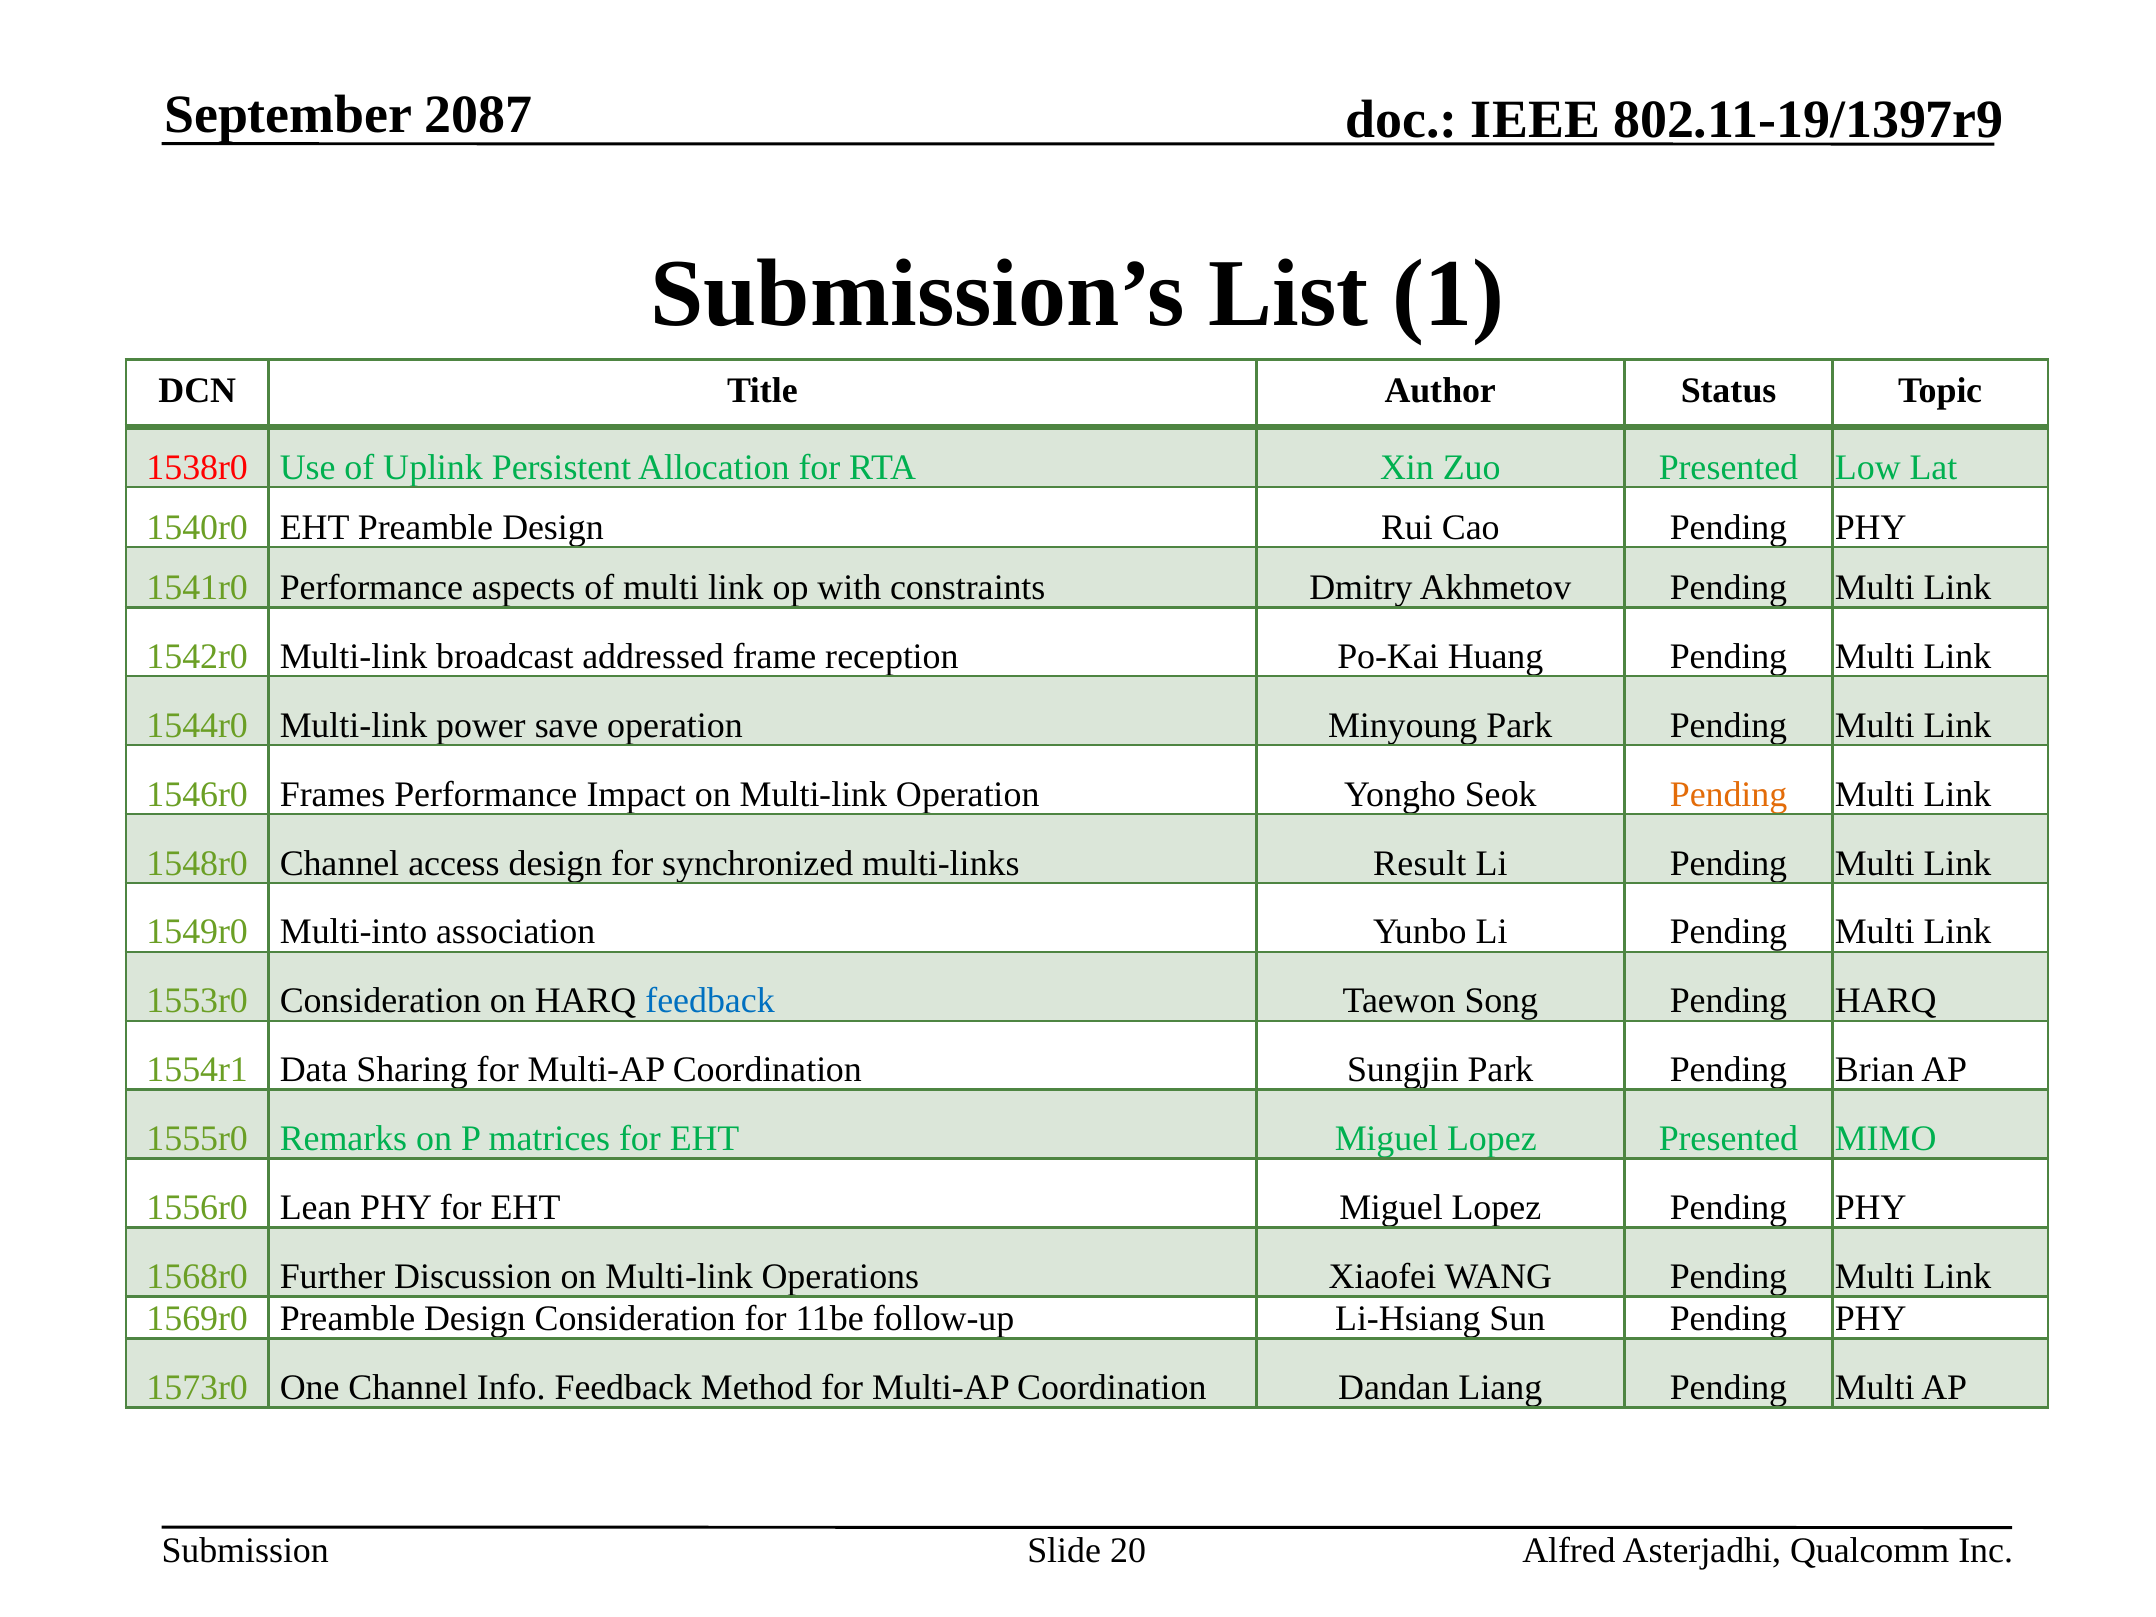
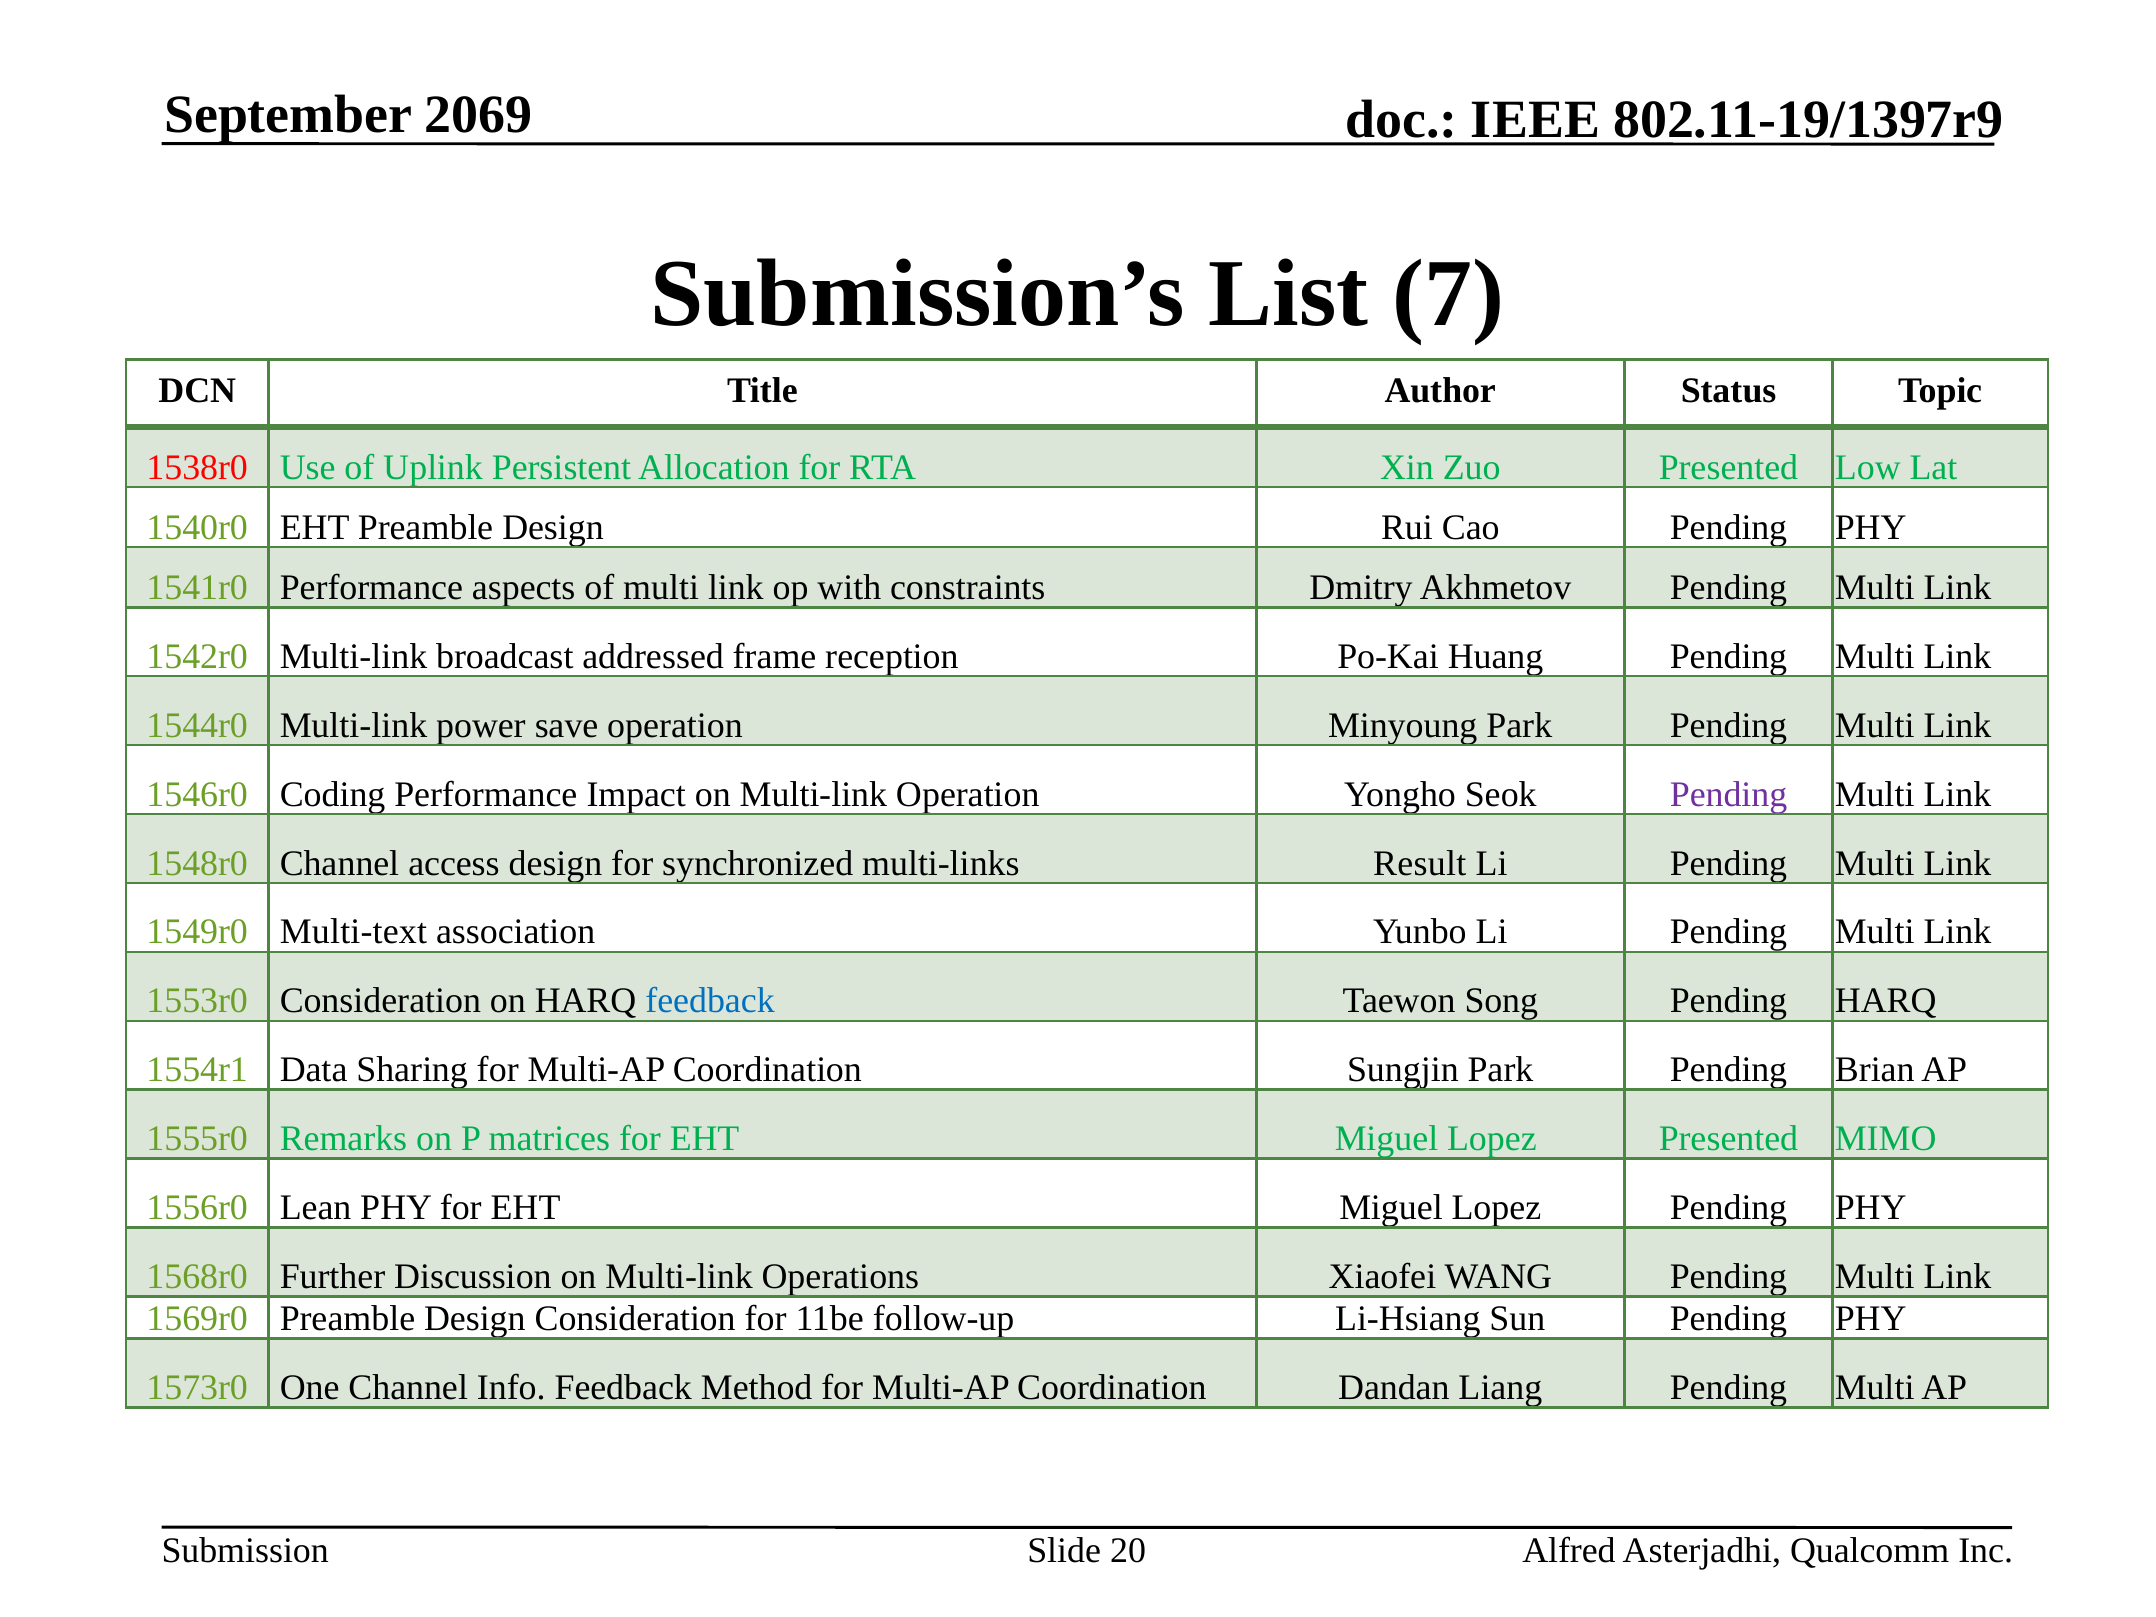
2087: 2087 -> 2069 (479, 114)
1: 1 -> 7 (1448, 294)
Frames: Frames -> Coding (333, 794)
Pending colour: orange -> purple (1729, 794)
Multi-into: Multi-into -> Multi-text (353, 932)
